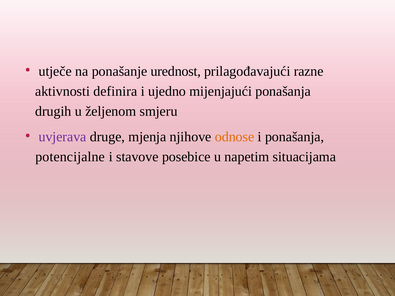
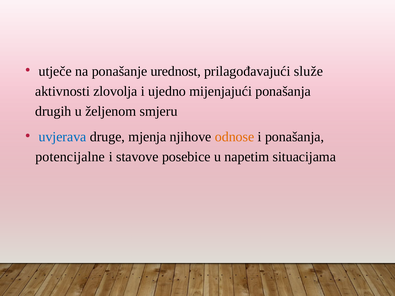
razne: razne -> služe (308, 71)
definira: definira -> zlovolja (115, 91)
uvjerava colour: purple -> blue (62, 137)
